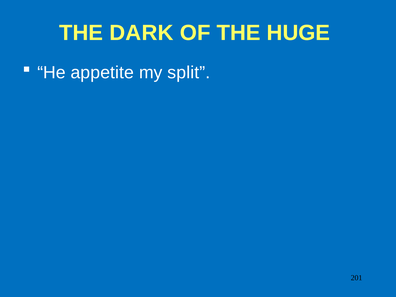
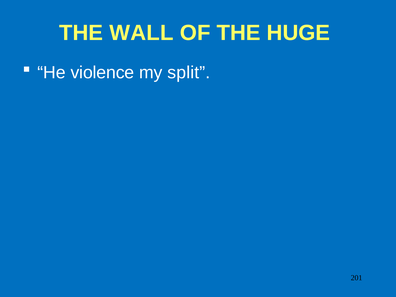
DARK: DARK -> WALL (141, 33)
appetite: appetite -> violence (102, 73)
